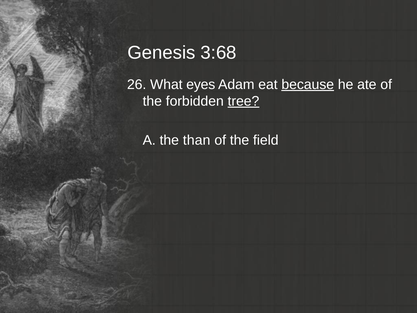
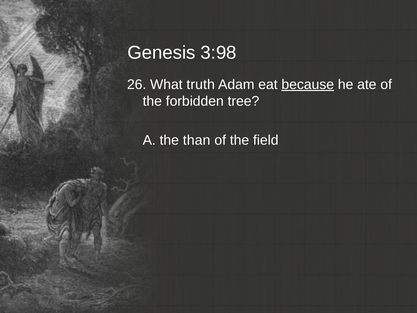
3:68: 3:68 -> 3:98 (219, 53)
eyes: eyes -> truth (201, 84)
tree underline: present -> none (243, 101)
